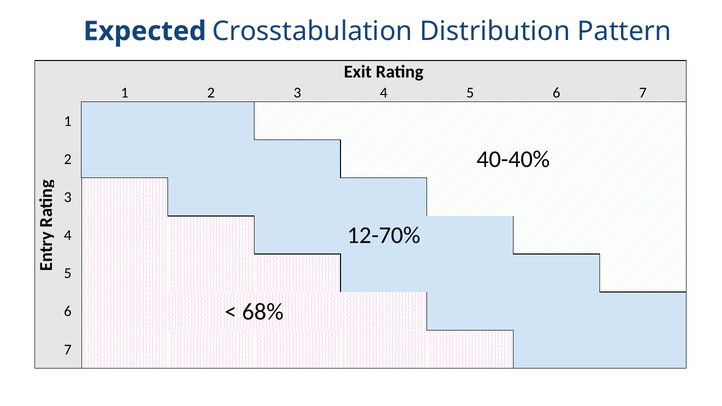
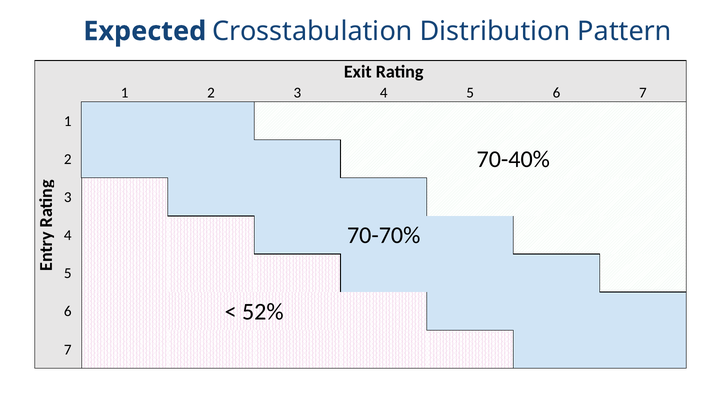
40-40%: 40-40% -> 70-40% (513, 159)
12-70%: 12-70% -> 70-70% (384, 236)
68%: 68% -> 52% (263, 312)
